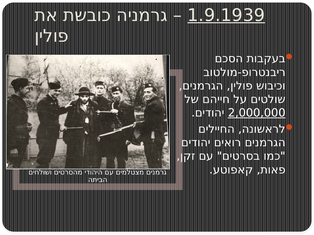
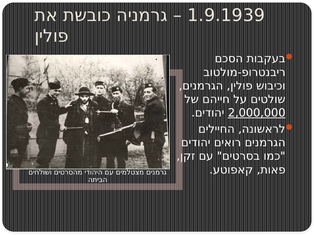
1.9.1939 underline: present -> none (226, 15)
